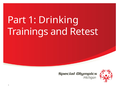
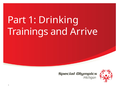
Retest: Retest -> Arrive (84, 32)
